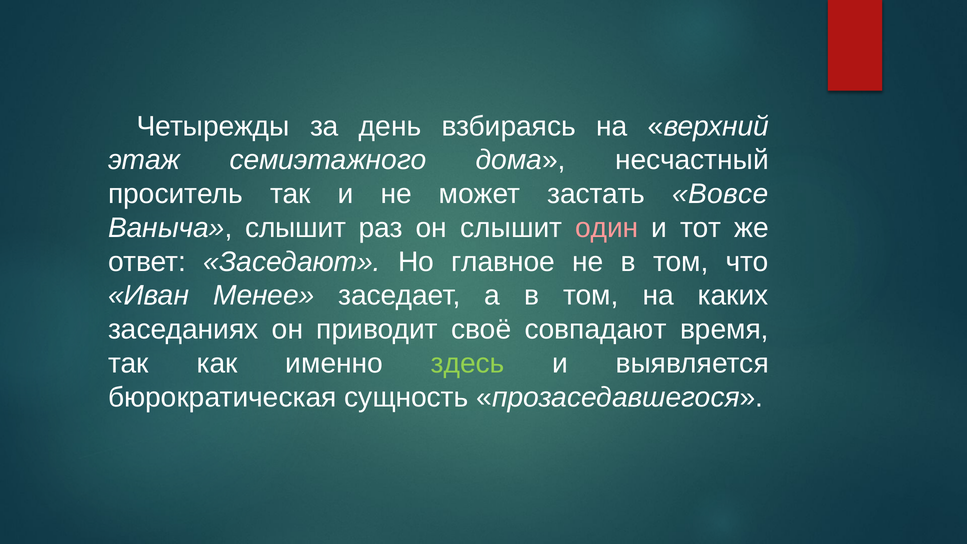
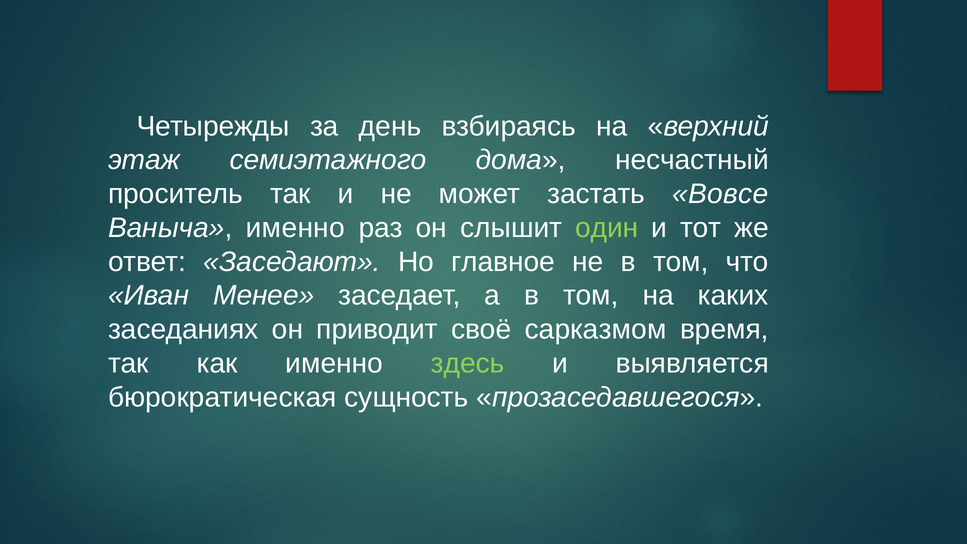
Ваныча слышит: слышит -> именно (295, 228)
один colour: pink -> light green (607, 228)
совпадают: совпадают -> сарказмом (596, 329)
